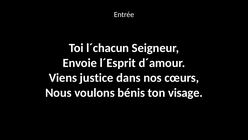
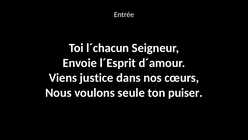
bénis: bénis -> seule (131, 92)
visage: visage -> puiser (185, 92)
